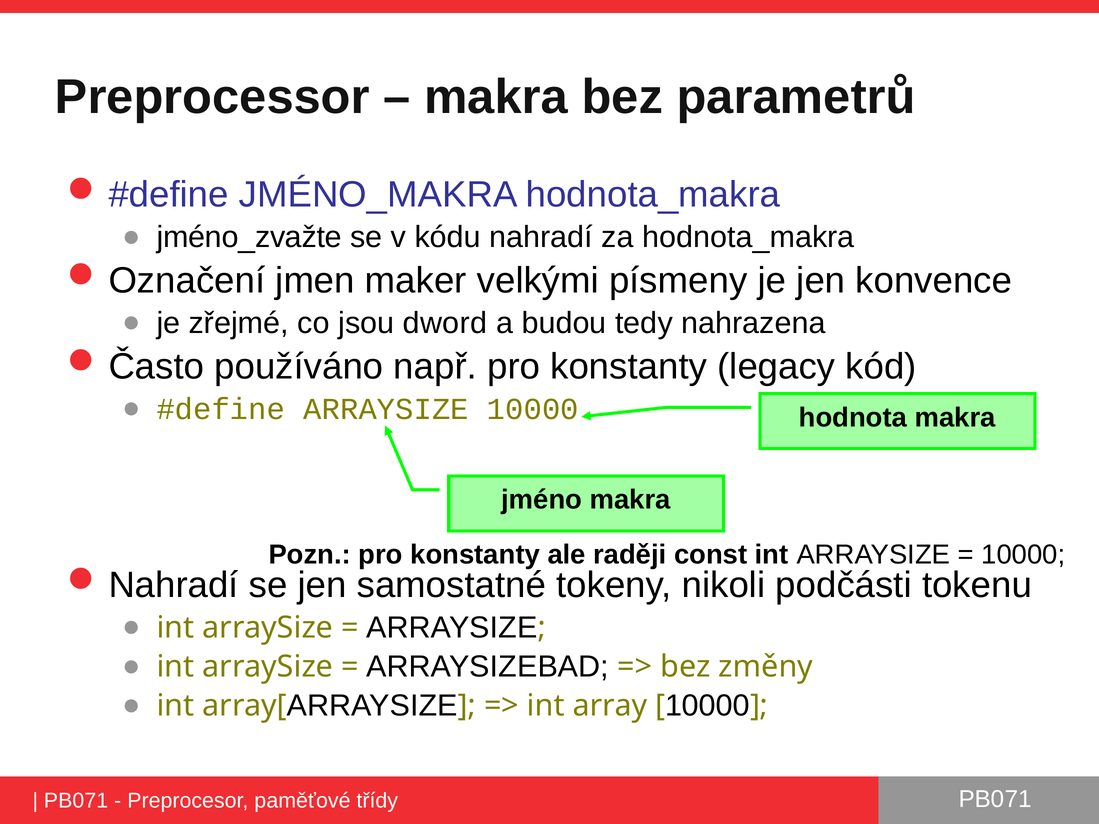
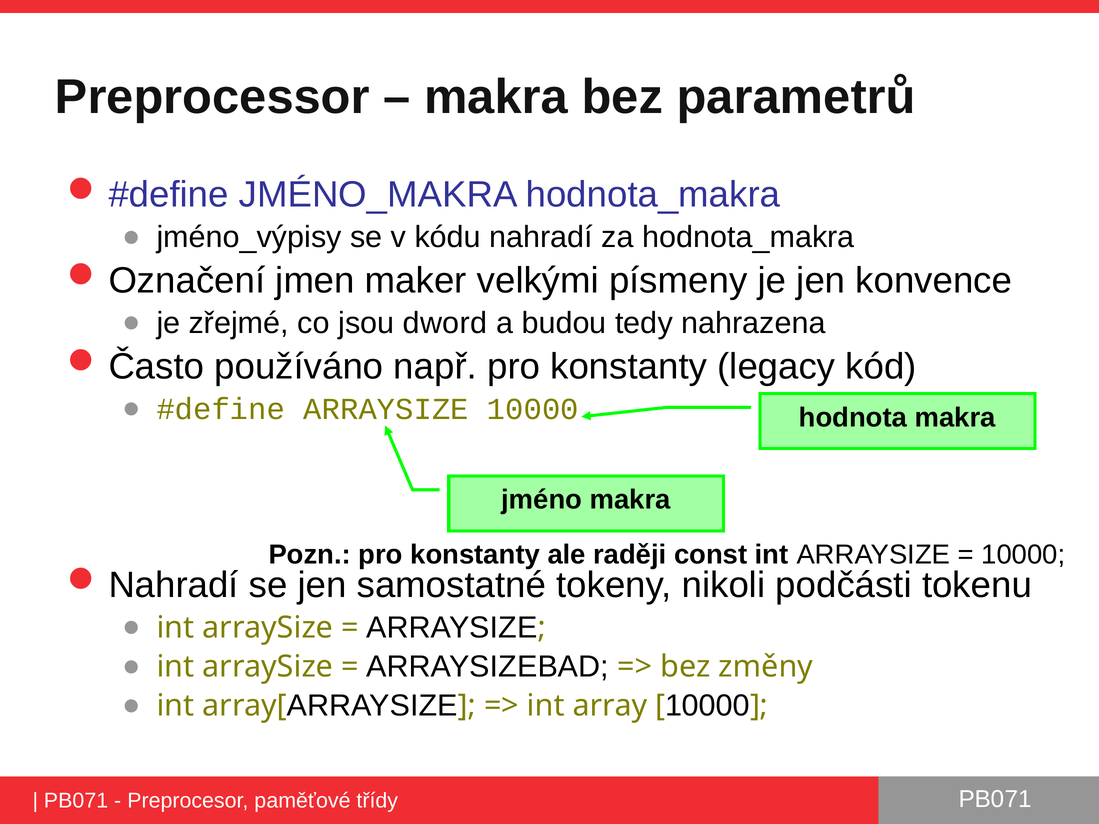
jméno_zvažte: jméno_zvažte -> jméno_výpisy (249, 237)
